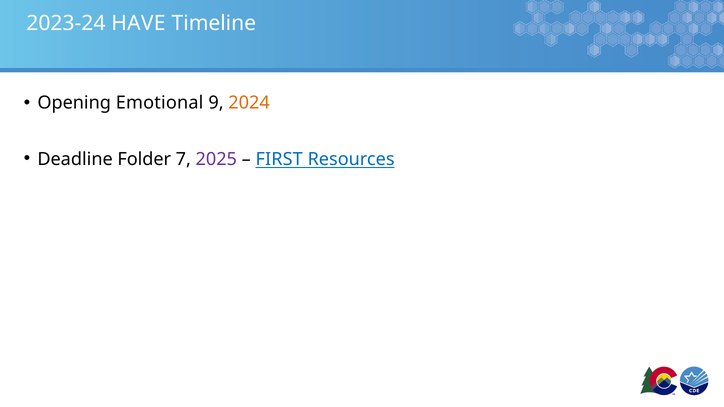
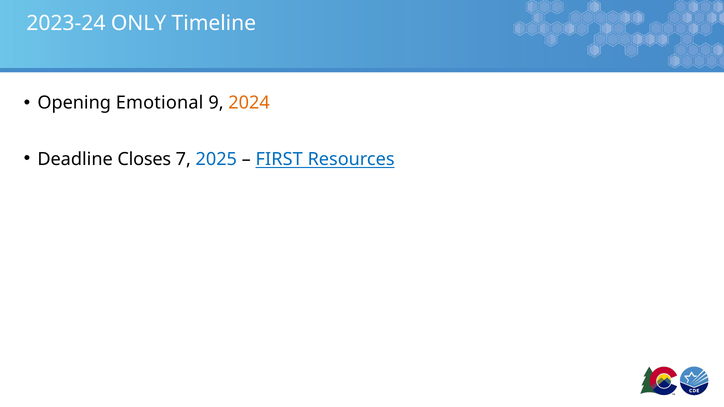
HAVE: HAVE -> ONLY (139, 23)
Folder: Folder -> Closes (144, 159)
2025 colour: purple -> blue (216, 159)
